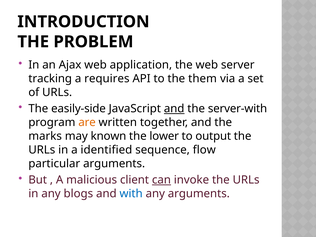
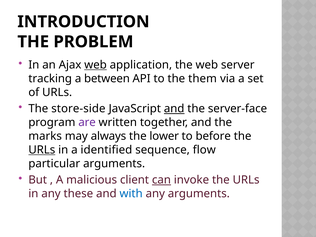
web underline: none -> present (96, 65)
requires: requires -> between (107, 79)
easily-side: easily-side -> store-side (78, 109)
server-with: server-with -> server-face (238, 109)
are colour: orange -> purple (87, 122)
known: known -> always (108, 136)
output: output -> before (213, 136)
URLs underline: none -> present (42, 150)
blogs: blogs -> these (78, 194)
